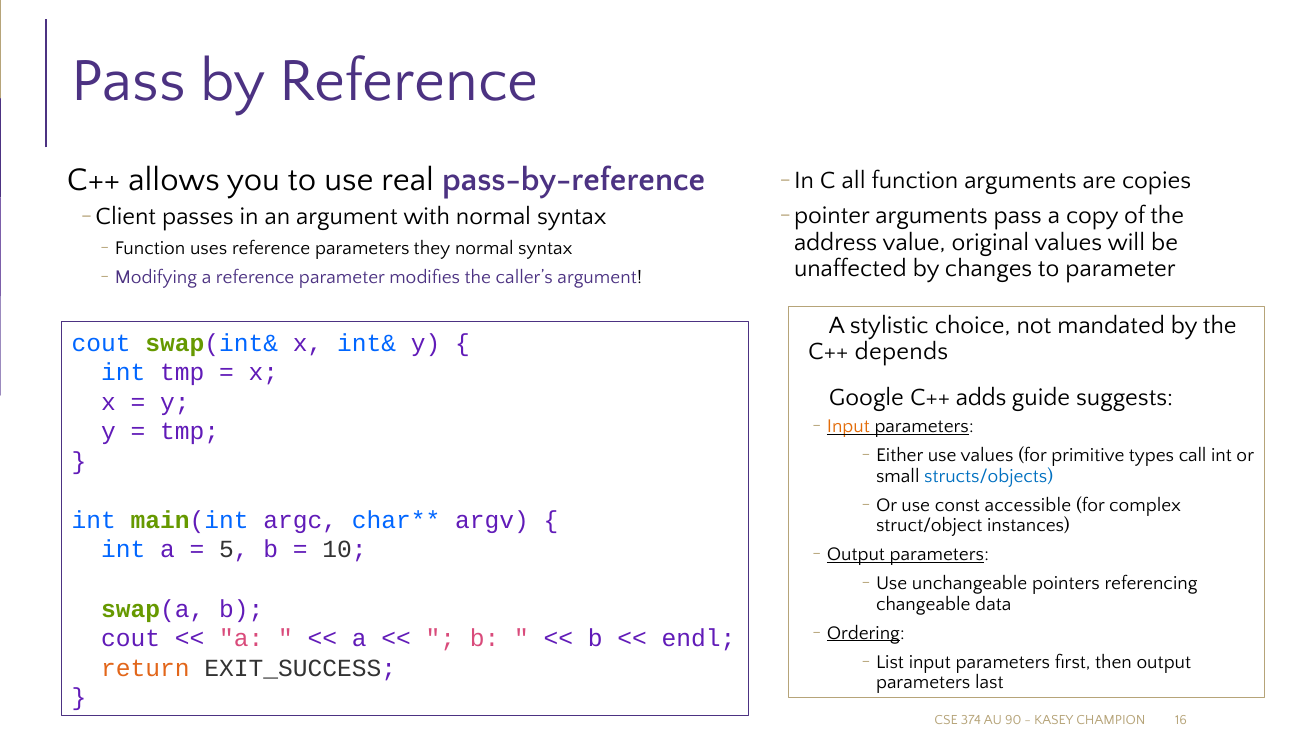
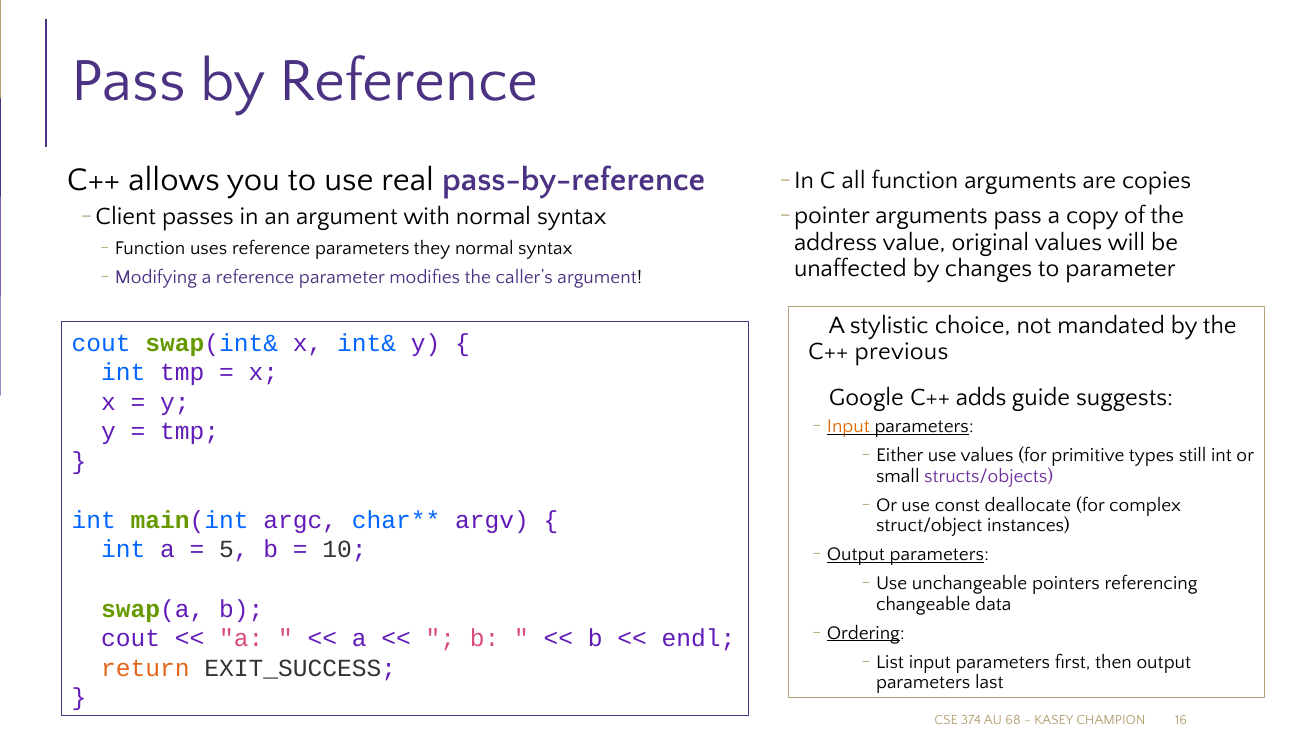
depends: depends -> previous (902, 351)
call: call -> still (1193, 455)
structs/objects colour: blue -> purple (989, 476)
accessible: accessible -> deallocate (1028, 504)
90: 90 -> 68 (1013, 719)
